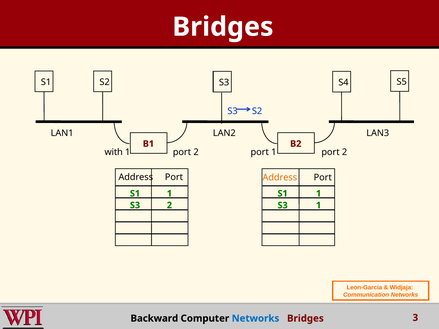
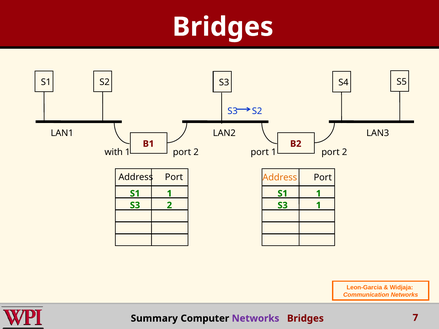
Backward: Backward -> Summary (154, 319)
Networks colour: blue -> purple (256, 319)
3: 3 -> 7 (415, 318)
